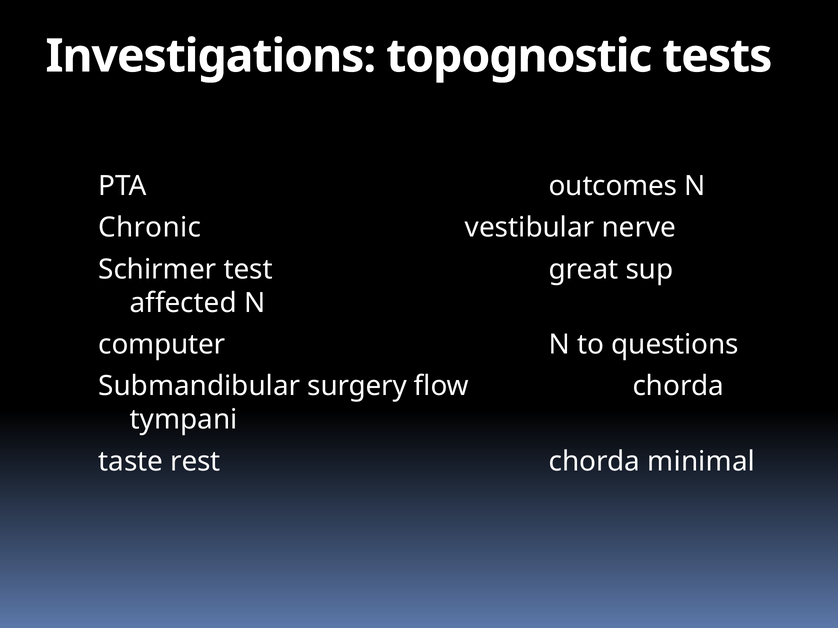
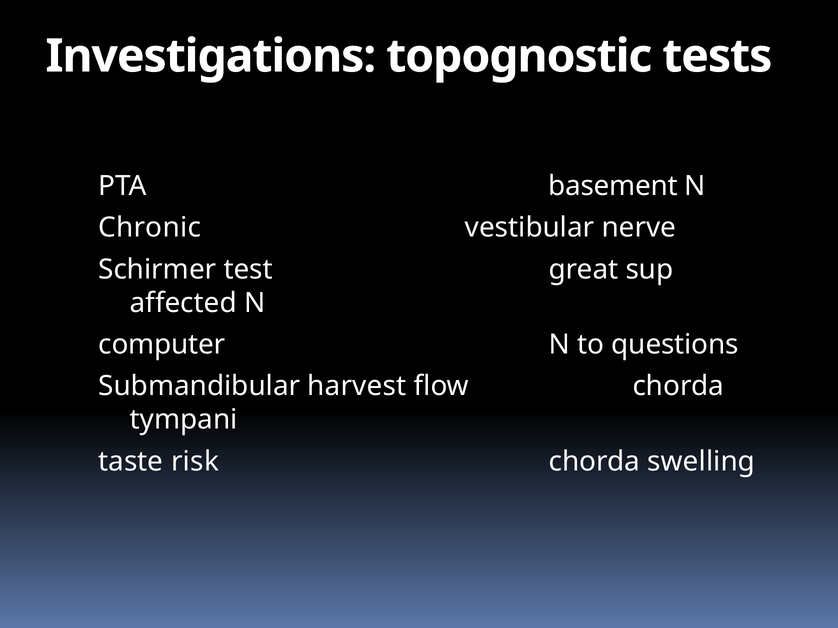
outcomes: outcomes -> basement (613, 186)
surgery: surgery -> harvest (357, 386)
rest: rest -> risk (195, 462)
minimal: minimal -> swelling (701, 462)
